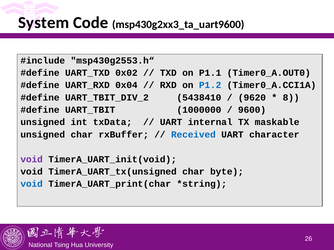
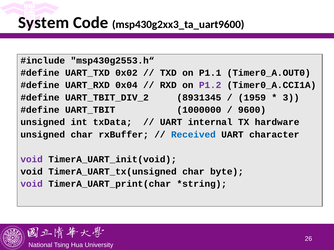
P1.2 colour: blue -> purple (210, 85)
5438410: 5438410 -> 8931345 (199, 98)
9620: 9620 -> 1959 (252, 98)
8: 8 -> 3 (291, 98)
maskable: maskable -> hardware (277, 122)
void colour: blue -> purple (32, 184)
